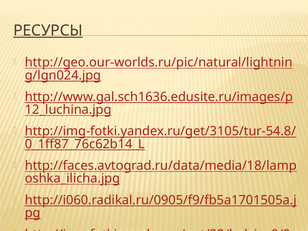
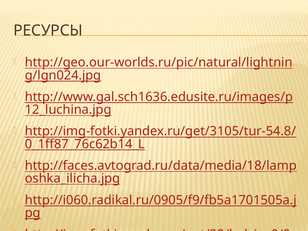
РЕСУРСЫ underline: present -> none (48, 31)
